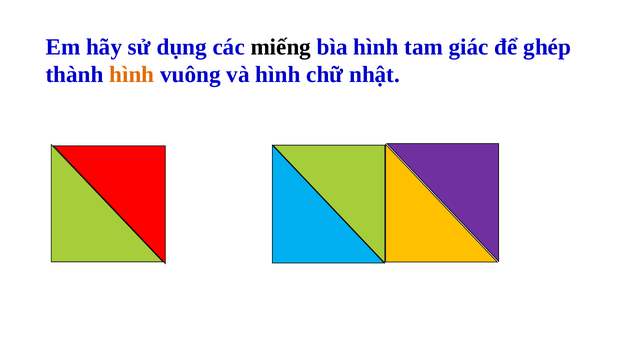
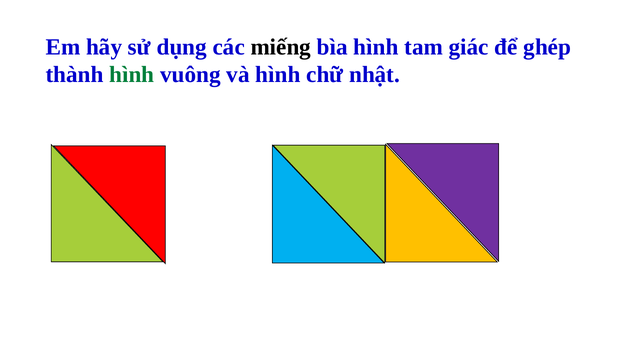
hình colour: orange -> green (132, 75)
